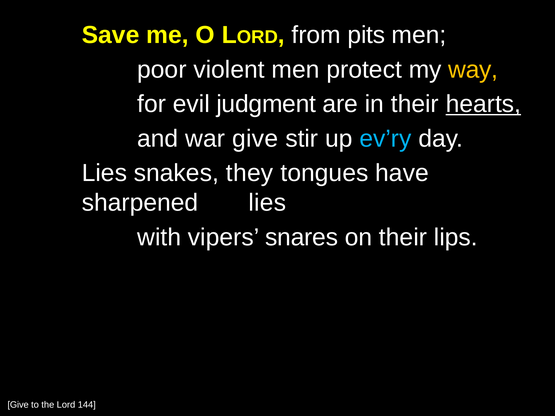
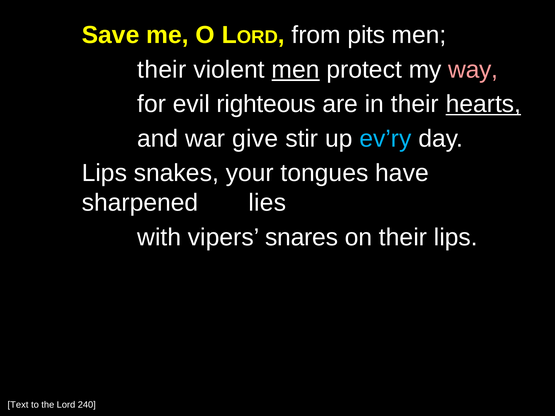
poor: poor -> their (162, 70)
men underline: none -> present (296, 70)
way colour: yellow -> pink (473, 70)
judgment: judgment -> righteous (266, 104)
Lies: Lies -> Lips (104, 173)
they: they -> your (250, 173)
Give: Give -> Text (18, 405)
144: 144 -> 240 (87, 405)
